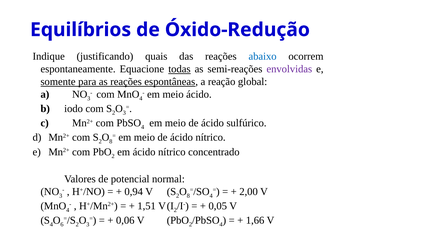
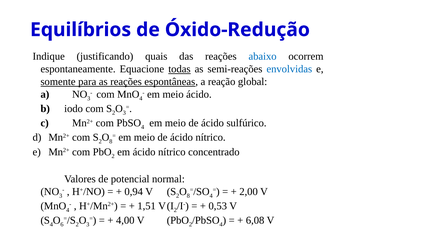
envolvidas colour: purple -> blue (289, 69)
0,05: 0,05 -> 0,53 (218, 206)
0,06: 0,06 -> 4,00 (125, 220)
1,66: 1,66 -> 6,08 (255, 220)
